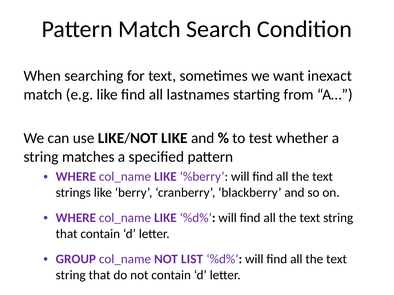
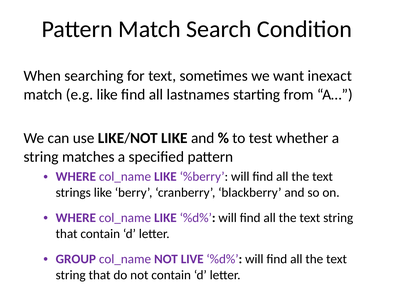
LIST: LIST -> LIVE (192, 259)
